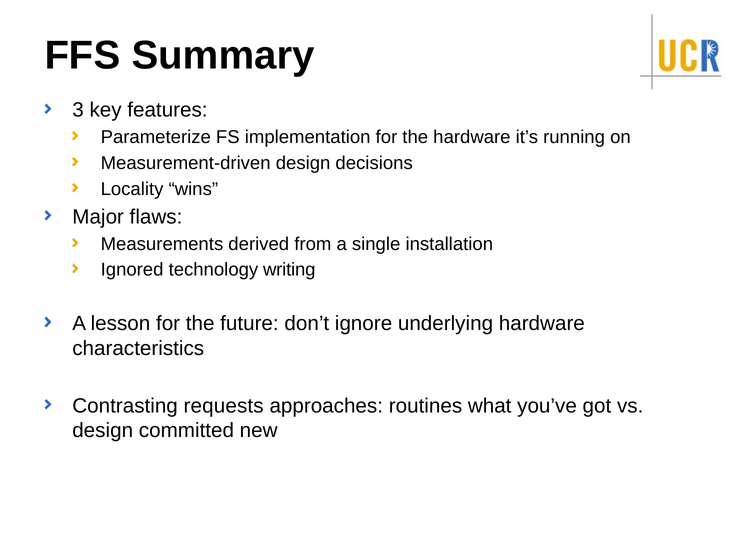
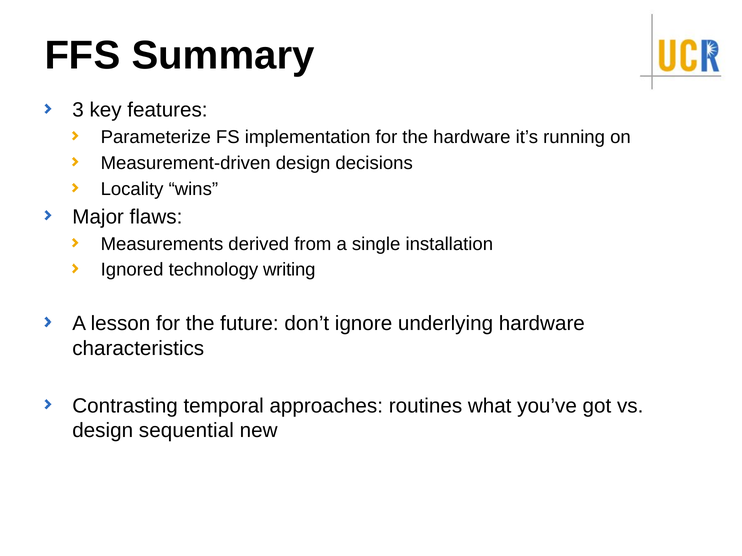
requests: requests -> temporal (224, 406)
committed: committed -> sequential (186, 431)
